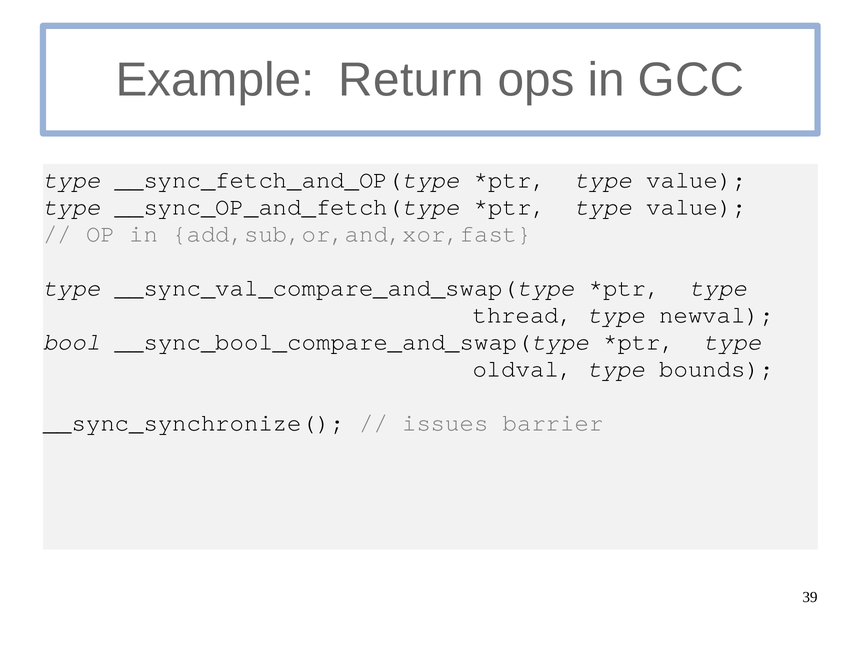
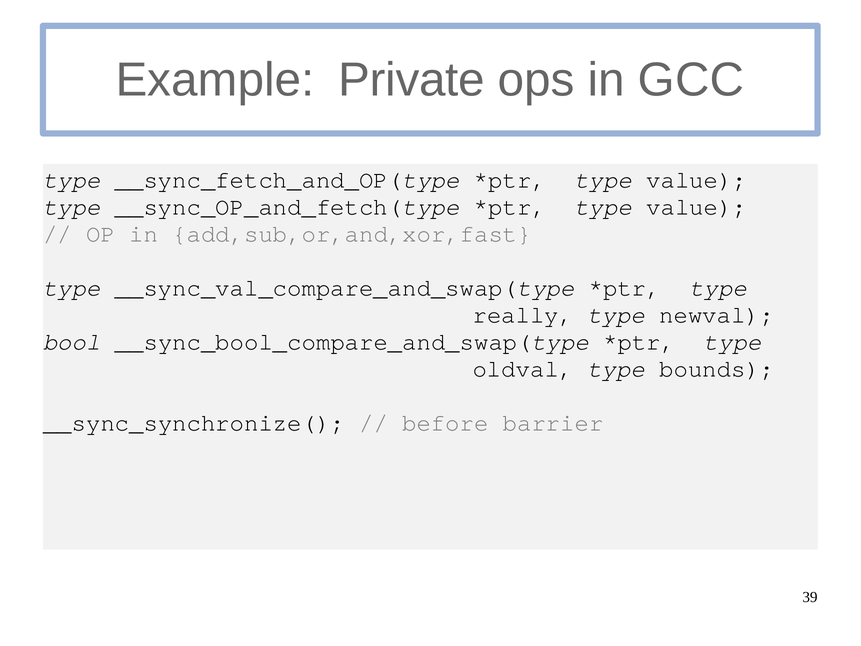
Return: Return -> Private (412, 80)
thread: thread -> really (523, 315)
issues: issues -> before (445, 423)
